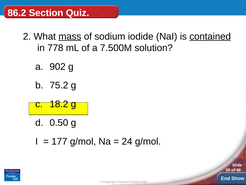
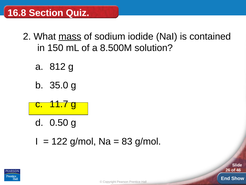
86.2: 86.2 -> 16.8 (17, 13)
contained underline: present -> none (210, 36)
778: 778 -> 150 (55, 48)
7.500M: 7.500M -> 8.500M (116, 48)
902: 902 -> 812 (58, 66)
75.2: 75.2 -> 35.0 (59, 85)
18.2: 18.2 -> 11.7 (59, 104)
177: 177 -> 122 (59, 141)
24: 24 -> 83 (127, 141)
